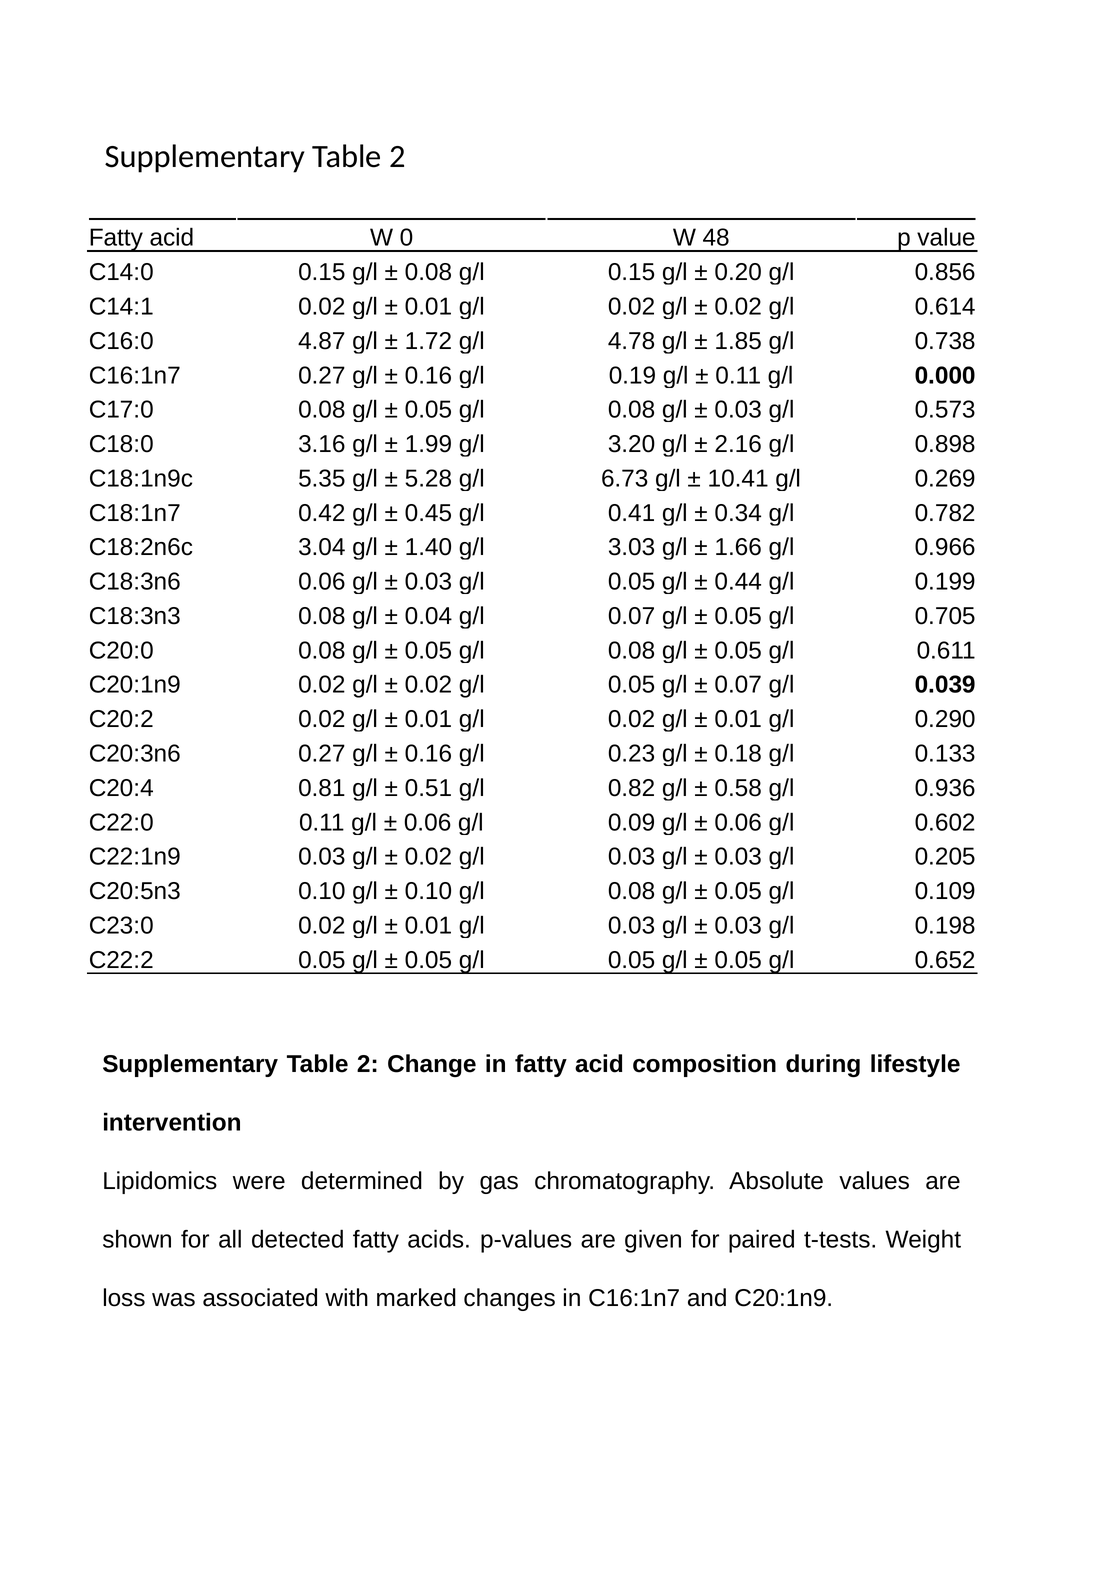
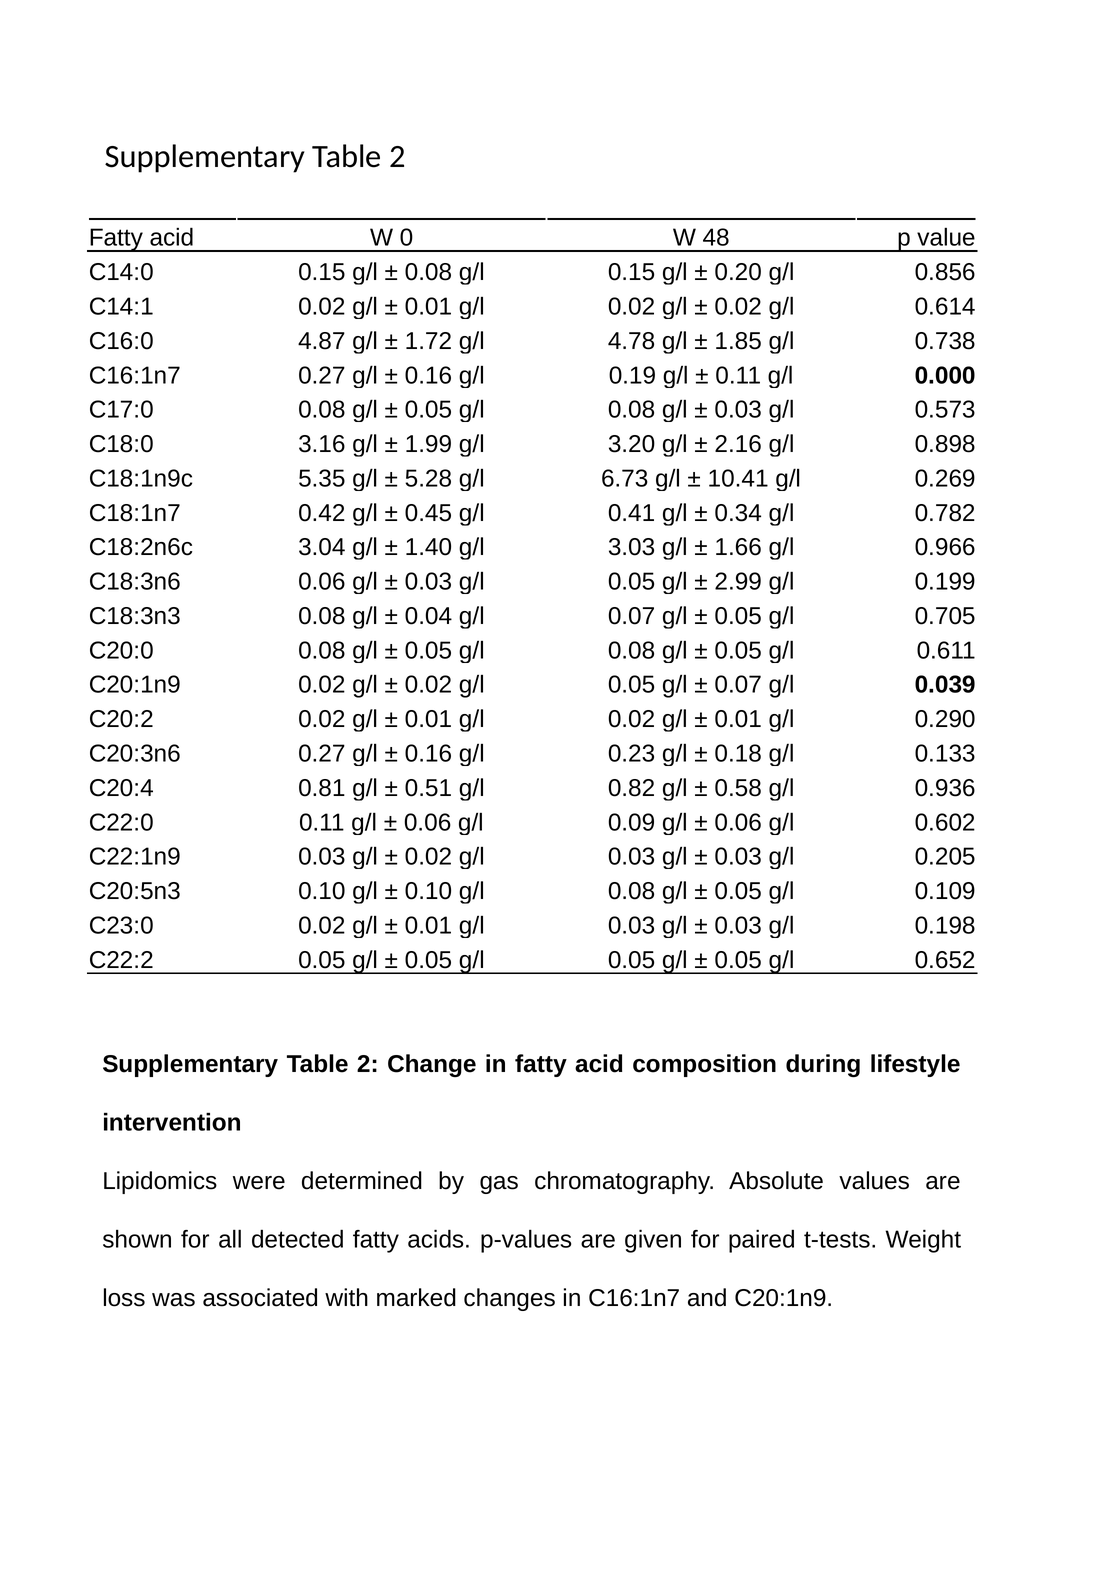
0.44: 0.44 -> 2.99 (738, 582)
